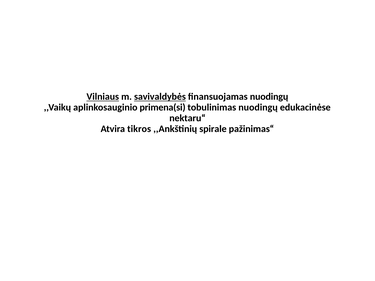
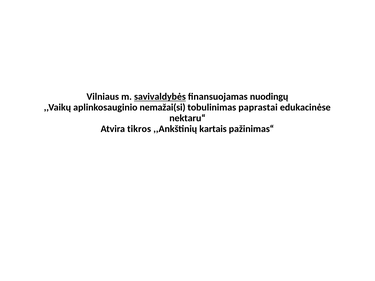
Vilniaus underline: present -> none (103, 97)
primena(si: primena(si -> nemažai(si (163, 108)
tobulinimas nuodingų: nuodingų -> paprastai (258, 108)
spirale: spirale -> kartais (213, 129)
